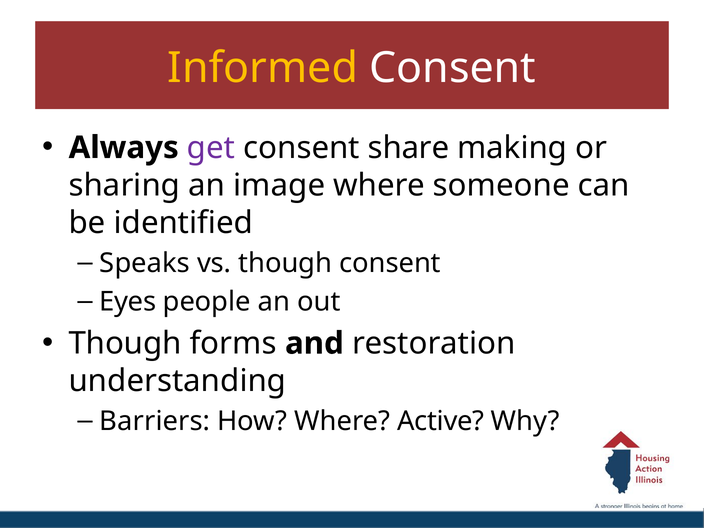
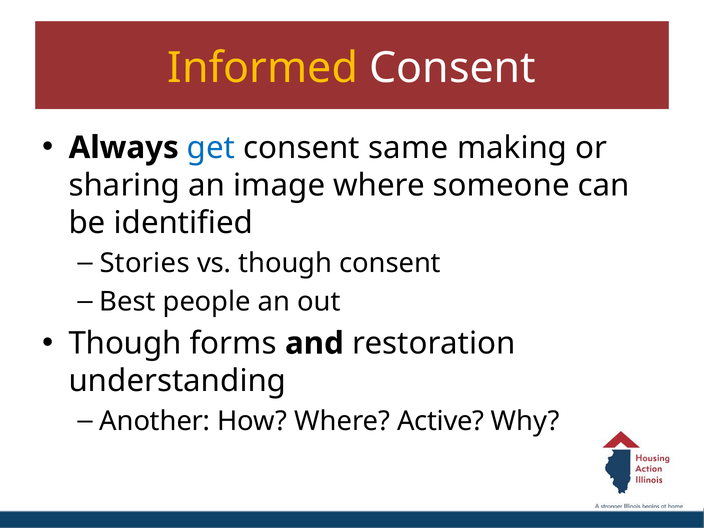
get colour: purple -> blue (211, 148)
share: share -> same (408, 148)
Speaks: Speaks -> Stories (145, 263)
Eyes: Eyes -> Best (128, 302)
Barriers: Barriers -> Another (155, 421)
